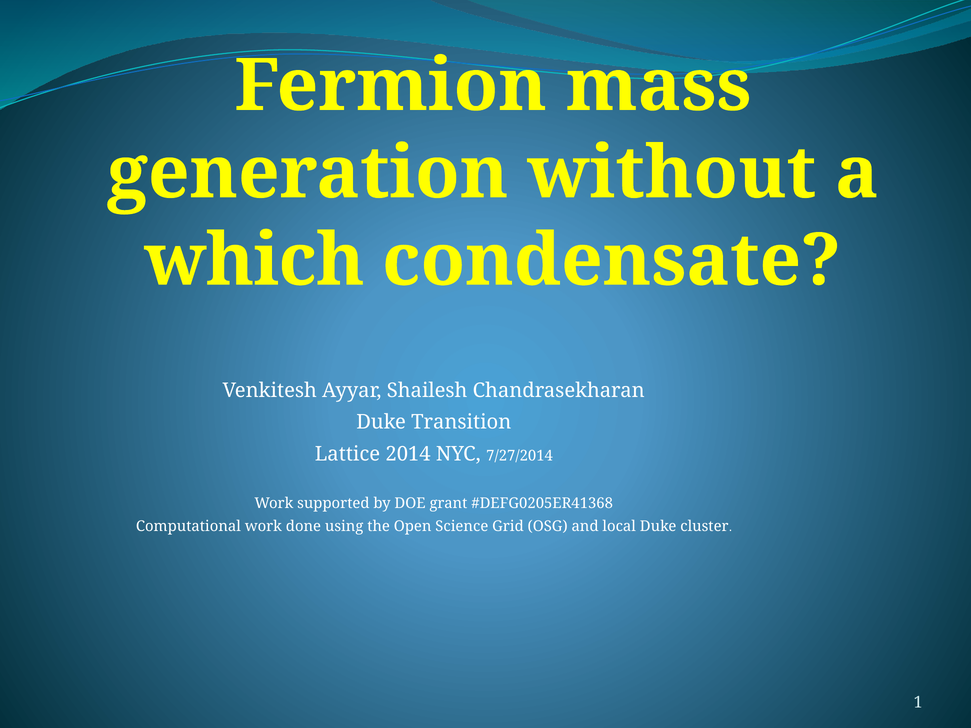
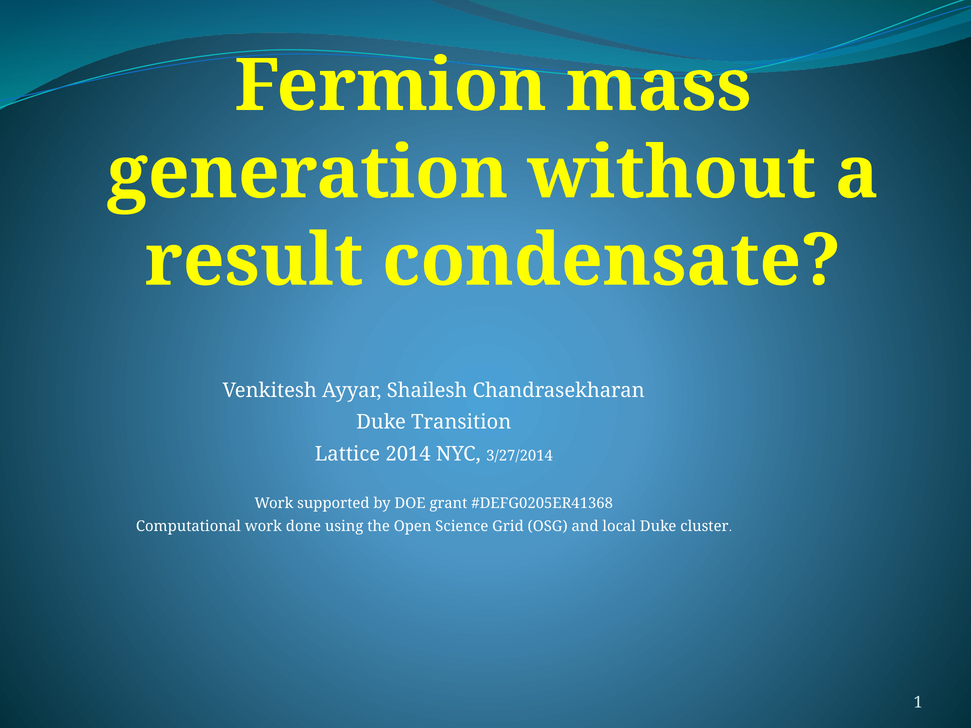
which: which -> result (254, 261)
7/27/2014: 7/27/2014 -> 3/27/2014 (520, 456)
